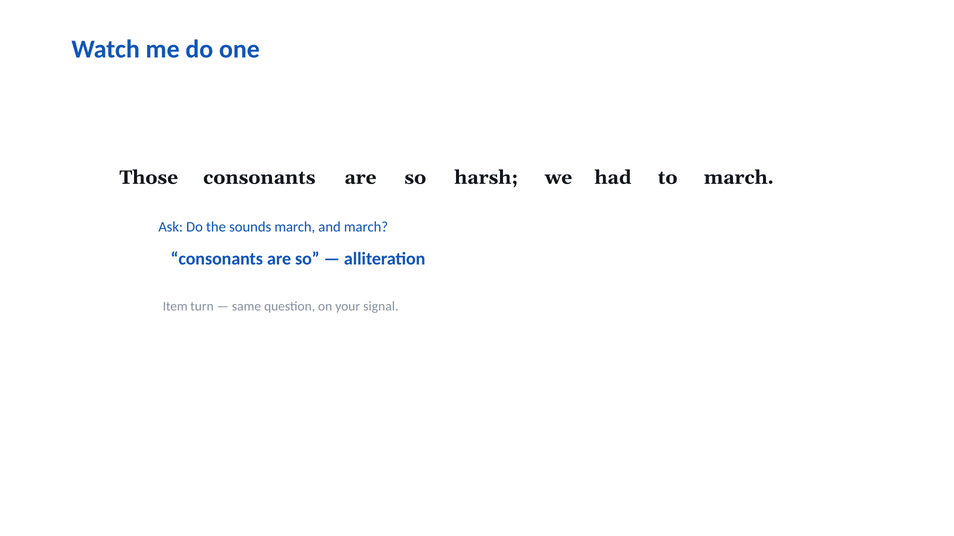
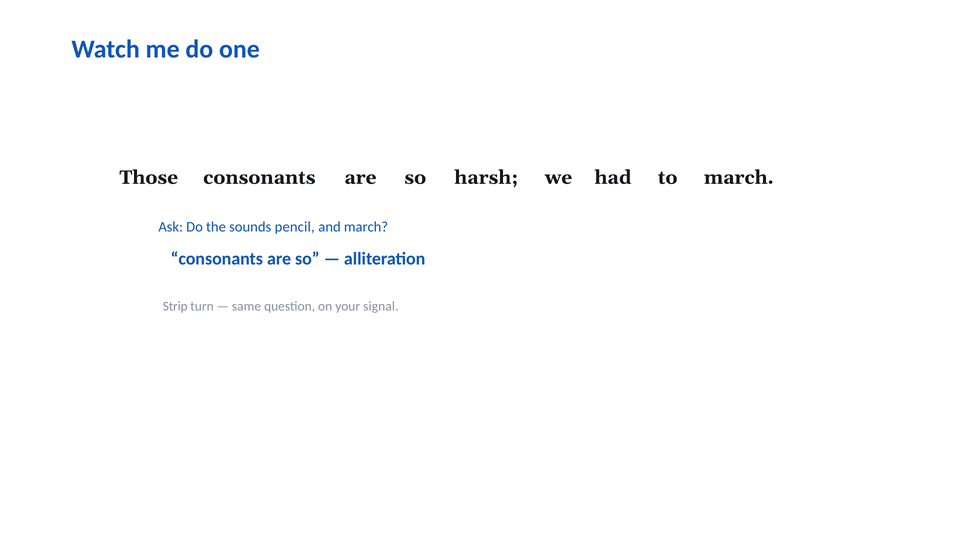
sounds march: march -> pencil (295, 227)
Item: Item -> Strip (175, 307)
